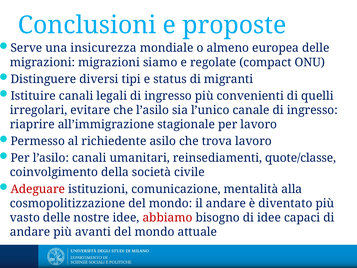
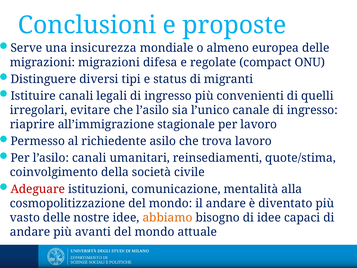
siamo: siamo -> difesa (160, 62)
quote/classe: quote/classe -> quote/stima (301, 158)
abbiamo colour: red -> orange (168, 217)
